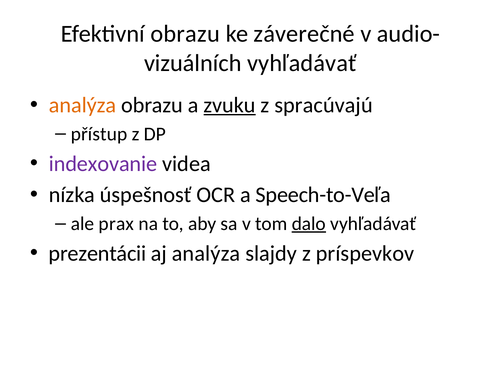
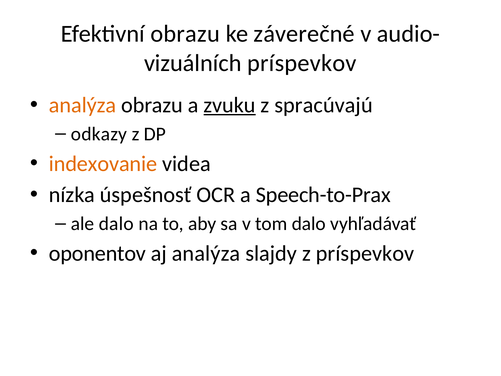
vyhľadávať: vyhľadávať -> príspevkov (302, 63)
přístup: přístup -> odkazy (99, 134)
indexovanie colour: purple -> orange (103, 164)
Speech-to-Veľa: Speech-to-Veľa -> Speech-to-Prax (323, 195)
ale prax: prax -> dalo (116, 224)
dalo underline: present -> none (309, 224)
prezentácii: prezentácii -> oponentov (97, 253)
